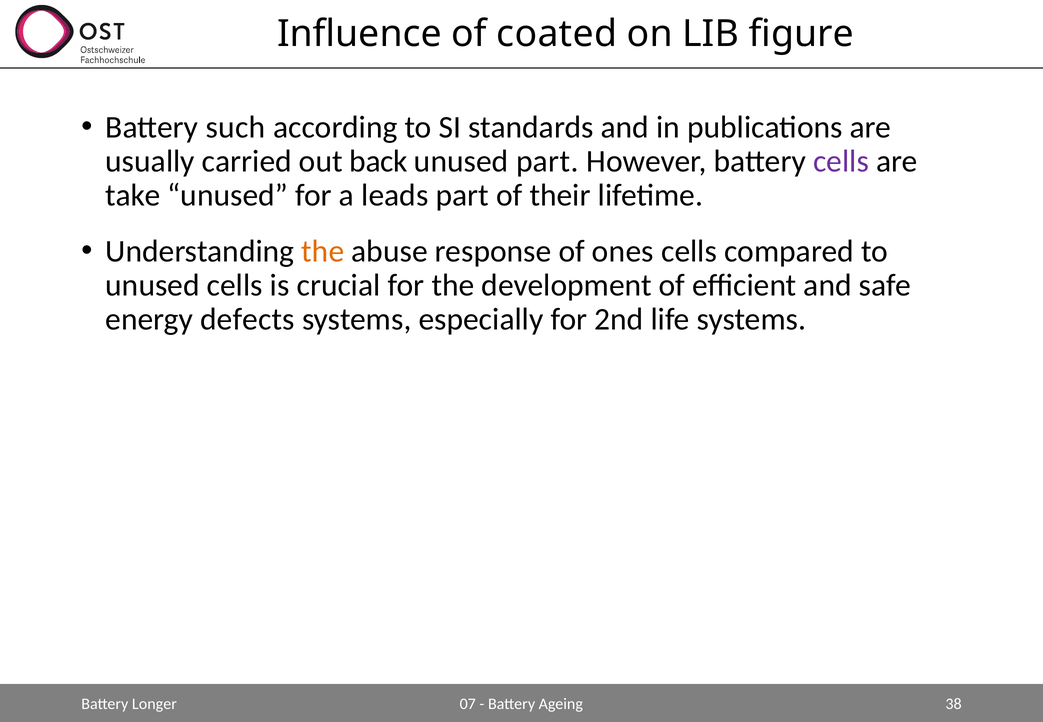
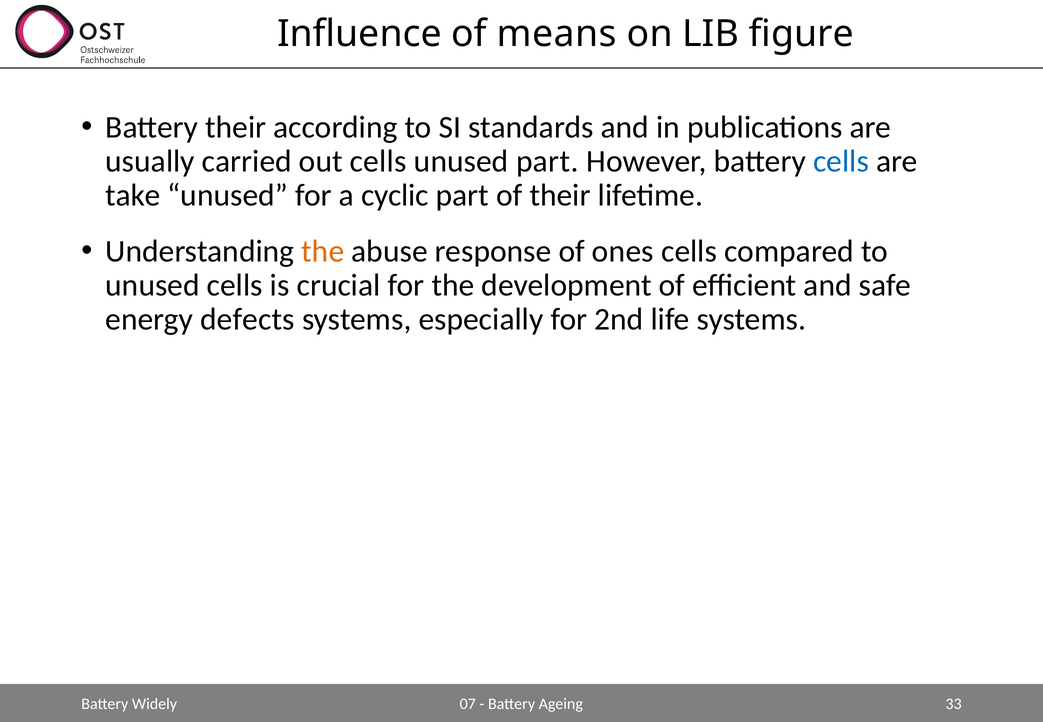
coated: coated -> means (557, 34)
Battery such: such -> their (236, 127)
out back: back -> cells (378, 161)
cells colour: purple -> blue (841, 161)
leads: leads -> cyclic (395, 196)
38: 38 -> 33 (954, 704)
Longer: Longer -> Widely (155, 704)
